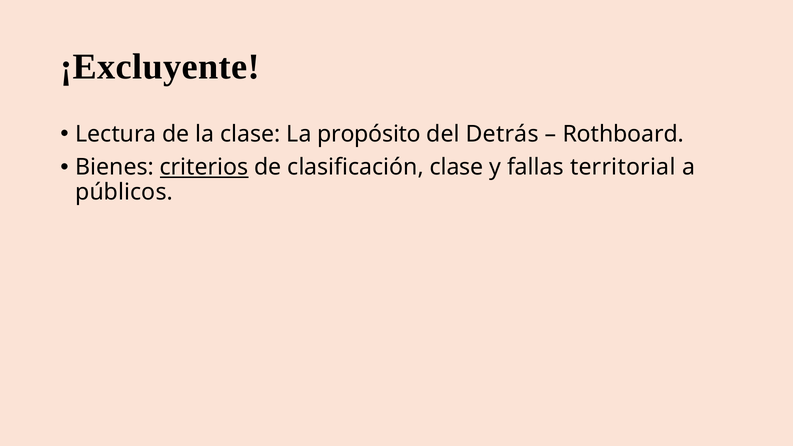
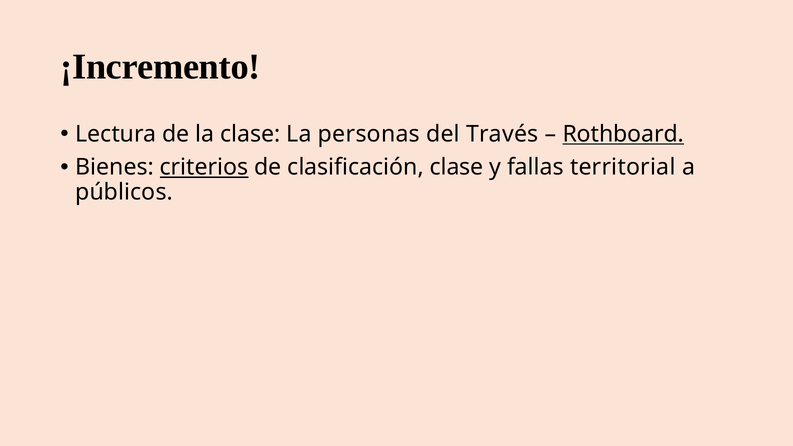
¡Excluyente: ¡Excluyente -> ¡Incremento (161, 67)
propósito: propósito -> personas (369, 134)
Detrás: Detrás -> Través (502, 134)
Rothboard underline: none -> present (623, 134)
